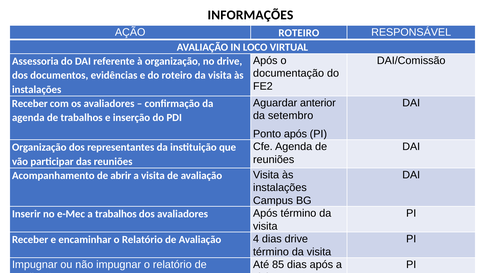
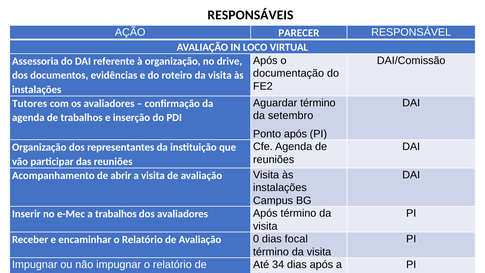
INFORMAÇÕES: INFORMAÇÕES -> RESPONSÁVEIS (250, 15)
AÇÃO ROTEIRO: ROTEIRO -> PARECER (299, 33)
Aguardar anterior: anterior -> término (318, 103)
Receber: Receber -> Tutores (30, 104)
4: 4 -> 0 (256, 239)
dias drive: drive -> focal (296, 239)
85: 85 -> 34 (278, 264)
